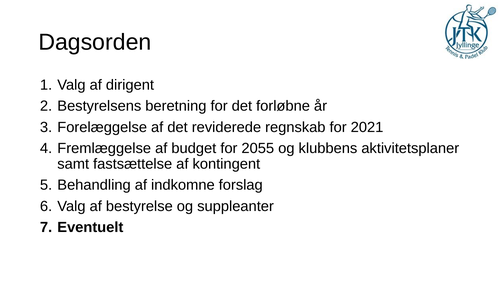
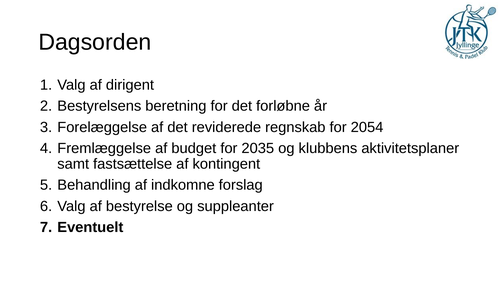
2021: 2021 -> 2054 (367, 127)
2055: 2055 -> 2035 (258, 148)
